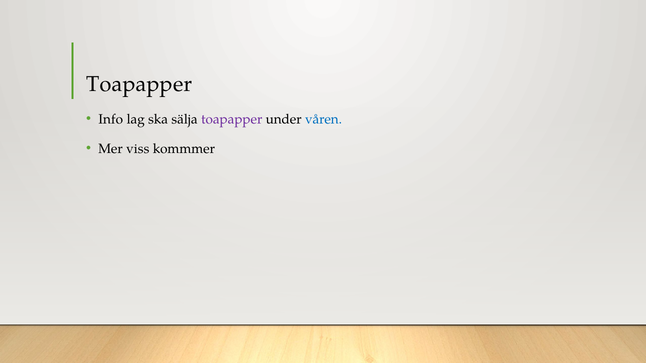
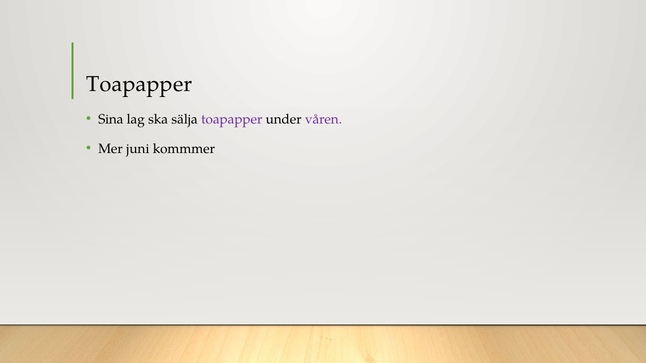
Info: Info -> Sina (111, 119)
våren colour: blue -> purple (324, 119)
viss: viss -> juni (138, 149)
